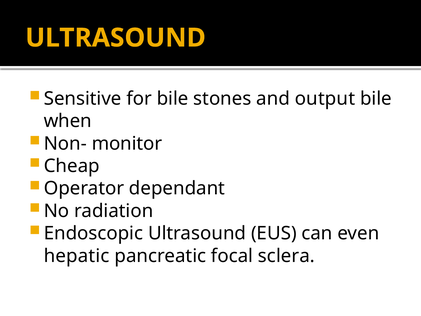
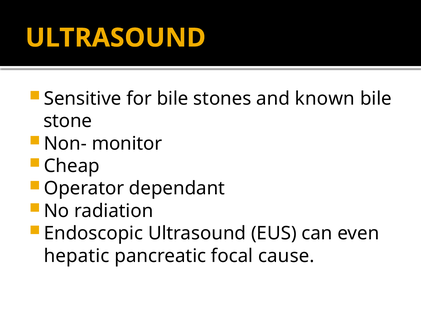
output: output -> known (325, 98)
when: when -> stone (68, 121)
sclera: sclera -> cause (286, 256)
